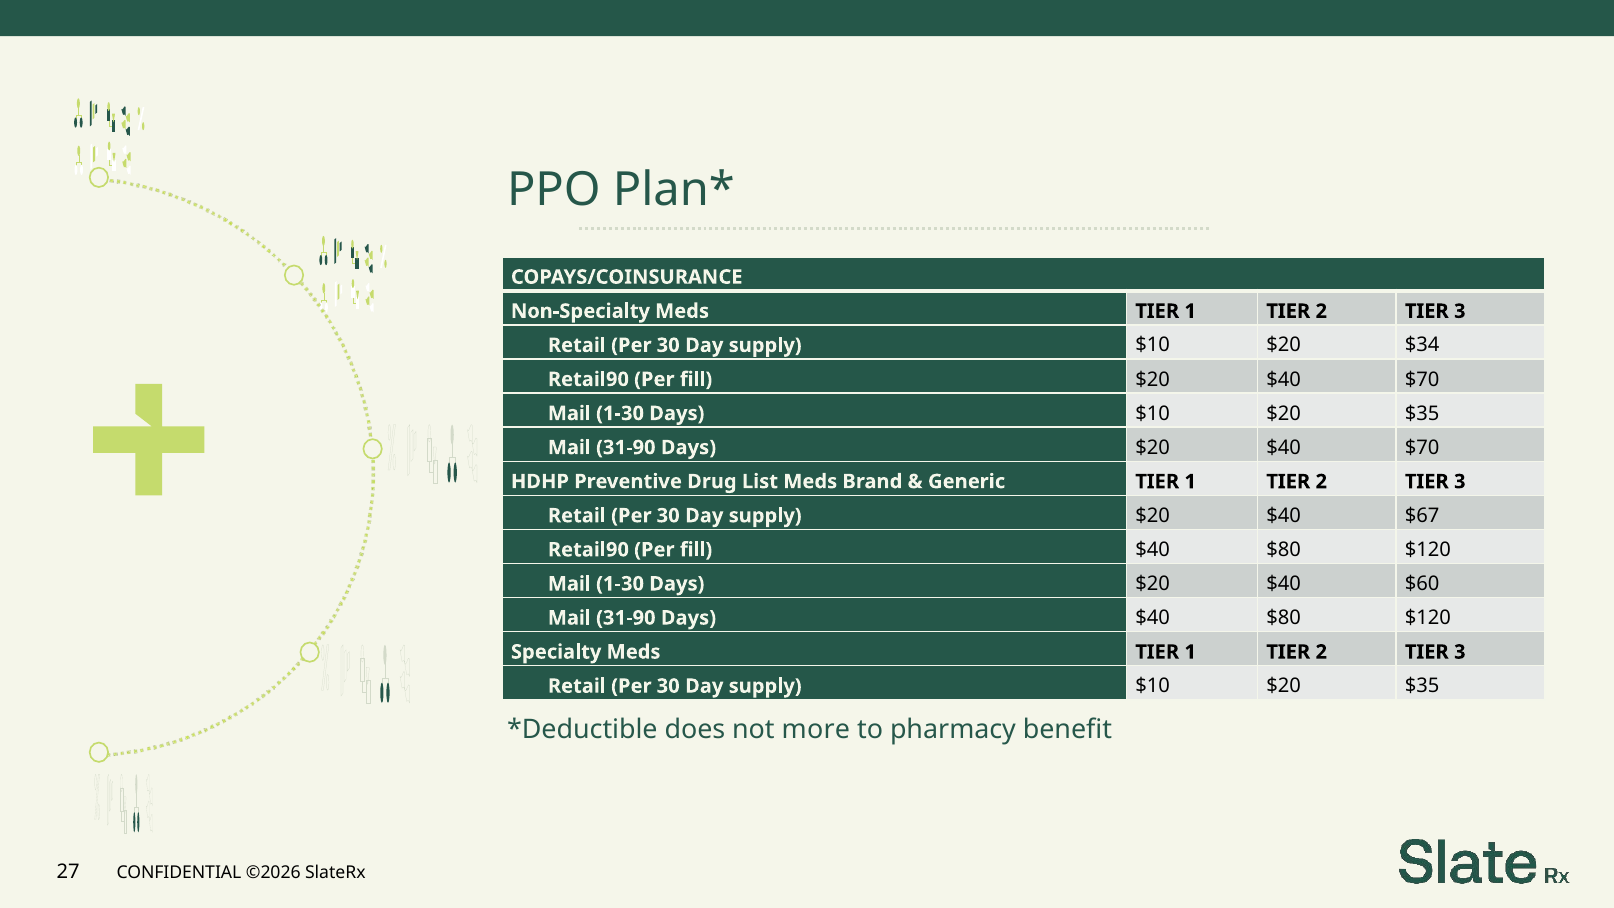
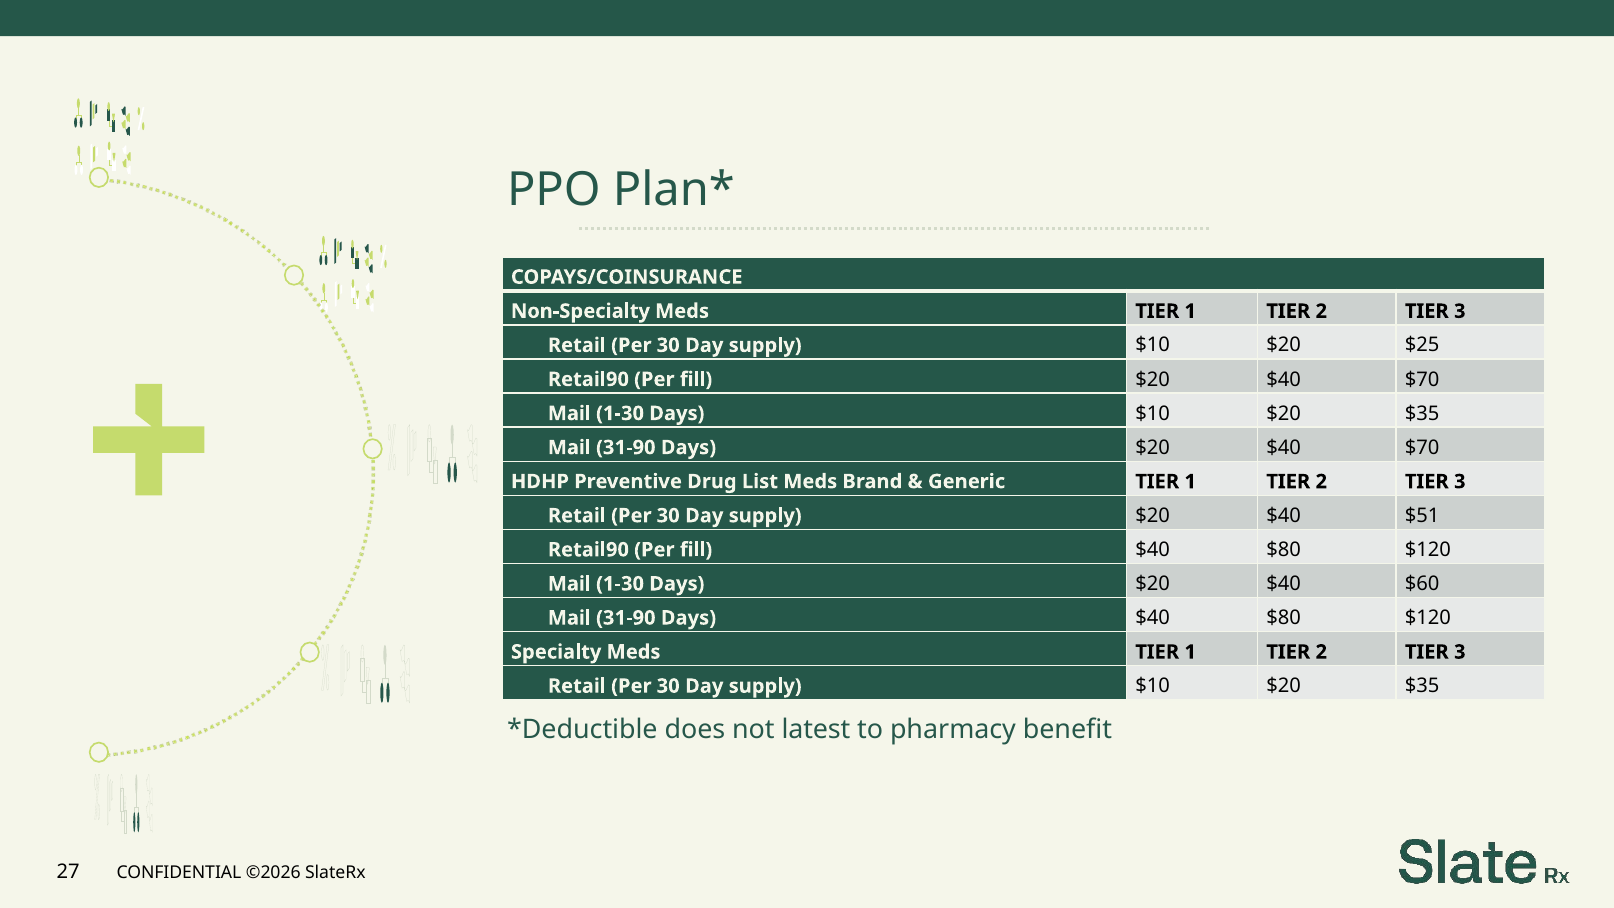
$34: $34 -> $25 (1422, 345)
$67: $67 -> $51 (1422, 516)
more: more -> latest (816, 729)
